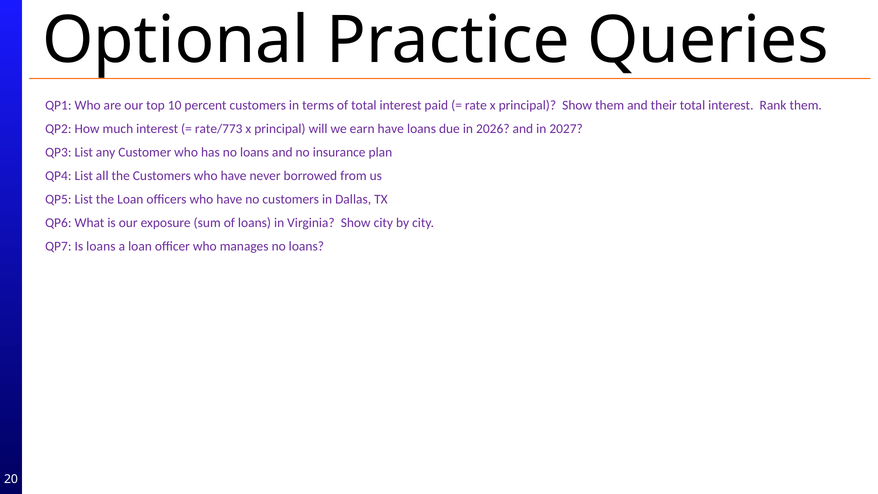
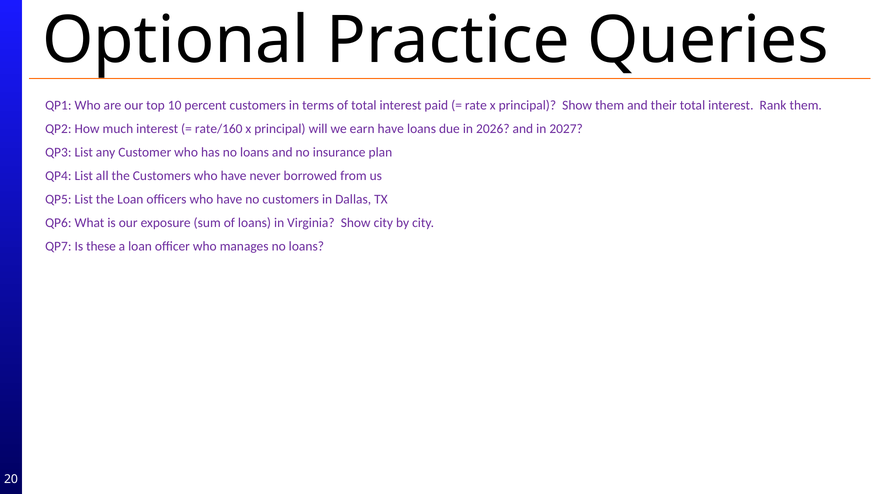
rate/773: rate/773 -> rate/160 (219, 129)
Is loans: loans -> these (101, 246)
